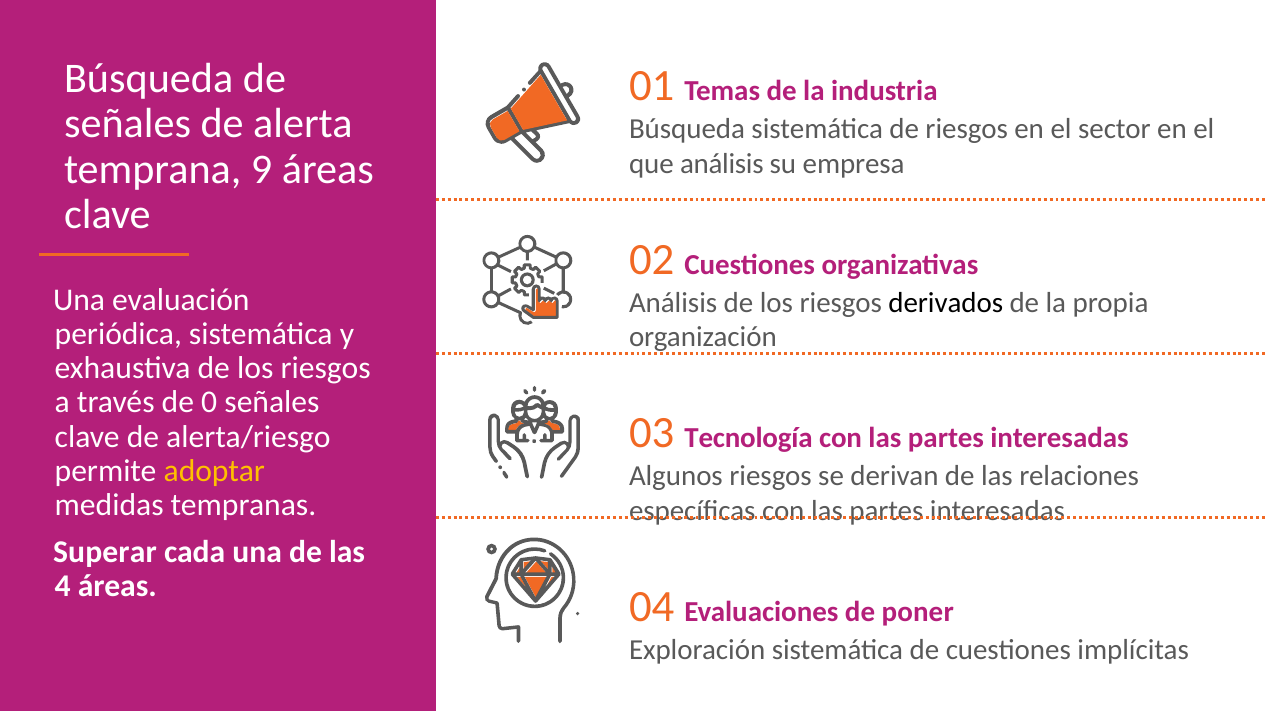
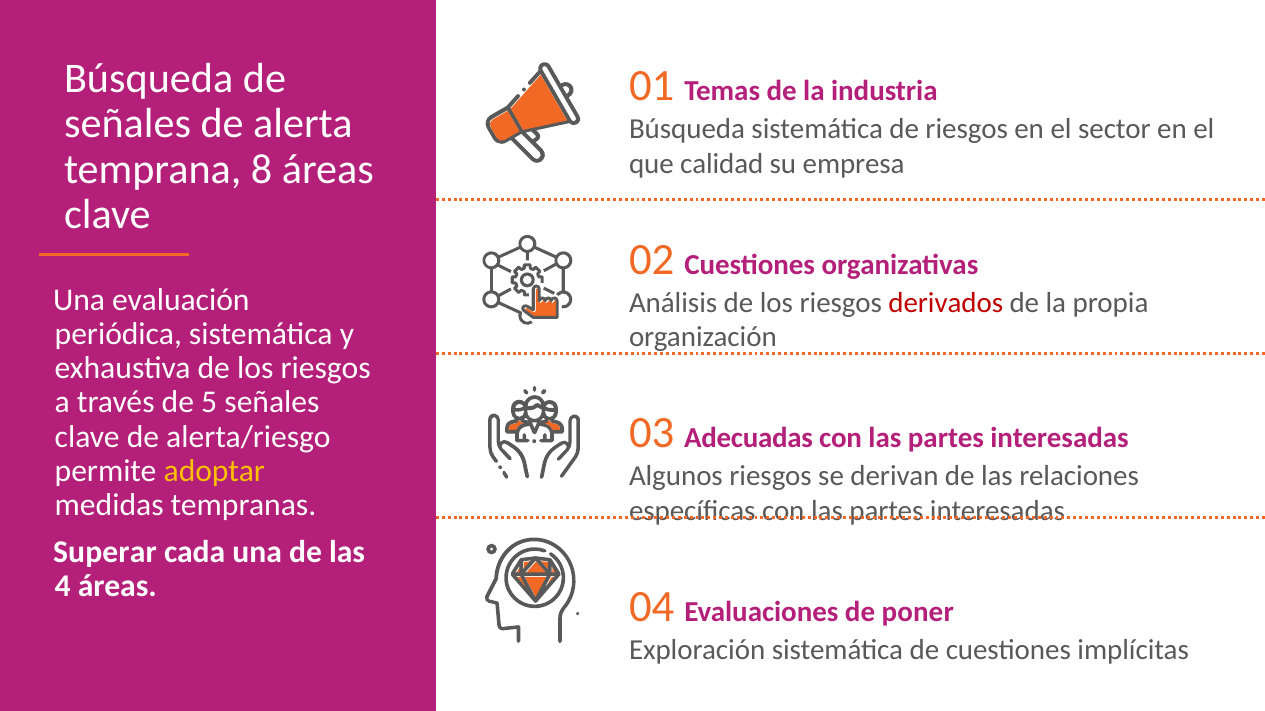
que análisis: análisis -> calidad (722, 164)
9: 9 -> 8 (262, 169)
derivados colour: black -> red (946, 303)
0: 0 -> 5 (209, 403)
Tecnología: Tecnología -> Adecuadas (749, 439)
